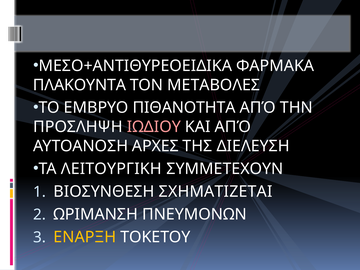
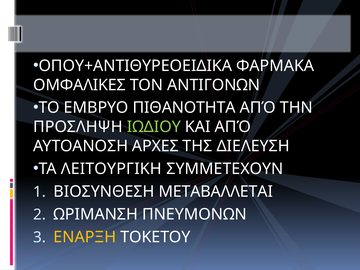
ΜΕΣΟ+ΑΝΤΙΘΥΡΕΟΕΙΔΙΚΑ: ΜΕΣΟ+ΑΝΤΙΘΥΡΕΟΕΙΔΙΚΑ -> ΟΠΟΥ+ΑΝΤΙΘΥΡΕΟΕΙΔΙΚΑ (135, 66)
ΠΛΑΚΟΥΝΤΑ: ΠΛΑΚΟΥΝΤΑ -> ΟΜΦΑΛΙΚΕΣ (80, 85)
ΜΕΤΑΒΟΛΕΣ: ΜΕΤΑΒΟΛΕΣ -> ΑΝΤΙΓΟΝΩΝ (214, 85)
ΙΩΔΙΟΥ colour: pink -> light green (154, 127)
ΣΧΗΜΑΤΙΖΕΤΑΙ: ΣΧΗΜΑΤΙΖΕΤΑΙ -> ΜΕΤΑΒΑΛΛΕΤΑΙ (216, 192)
